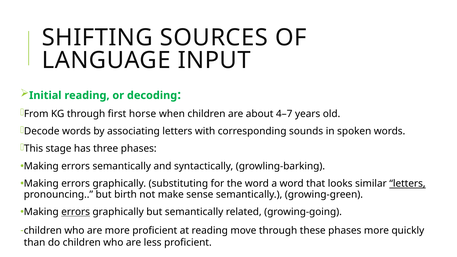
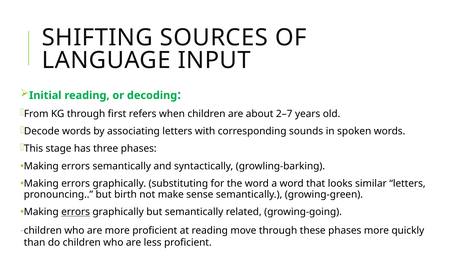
horse: horse -> refers (143, 114)
4–7: 4–7 -> 2–7 (284, 114)
letters underline: present -> none (407, 184)
